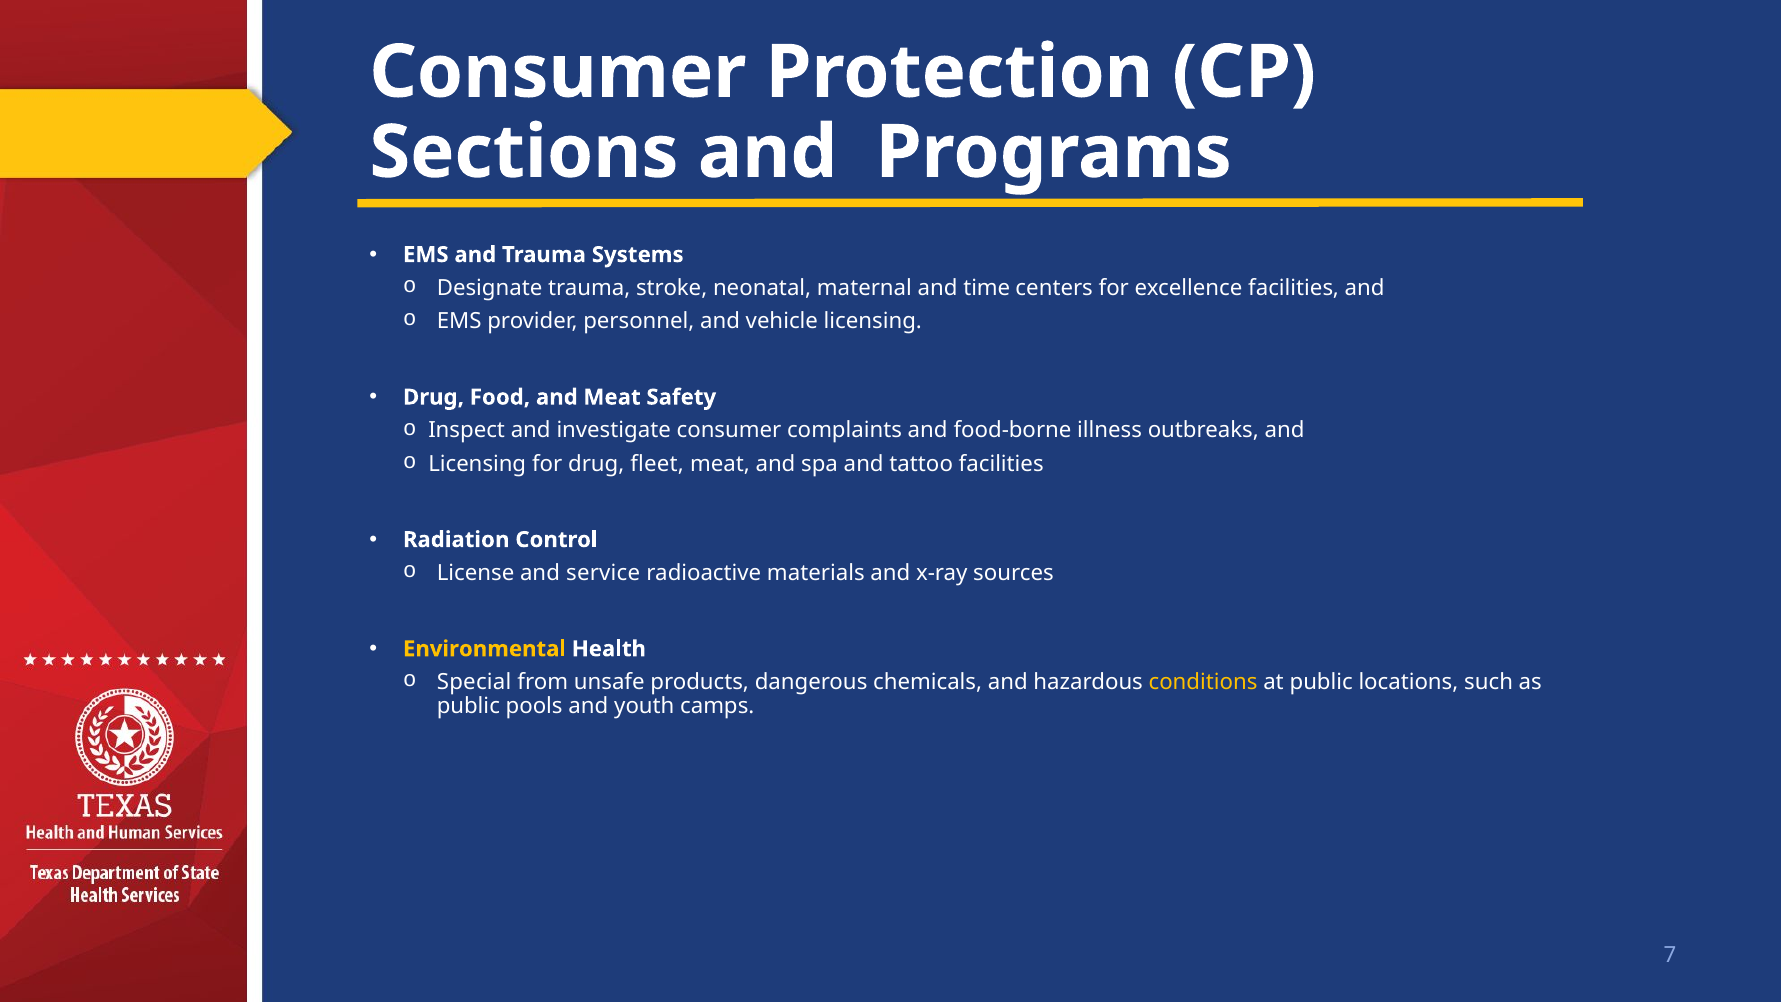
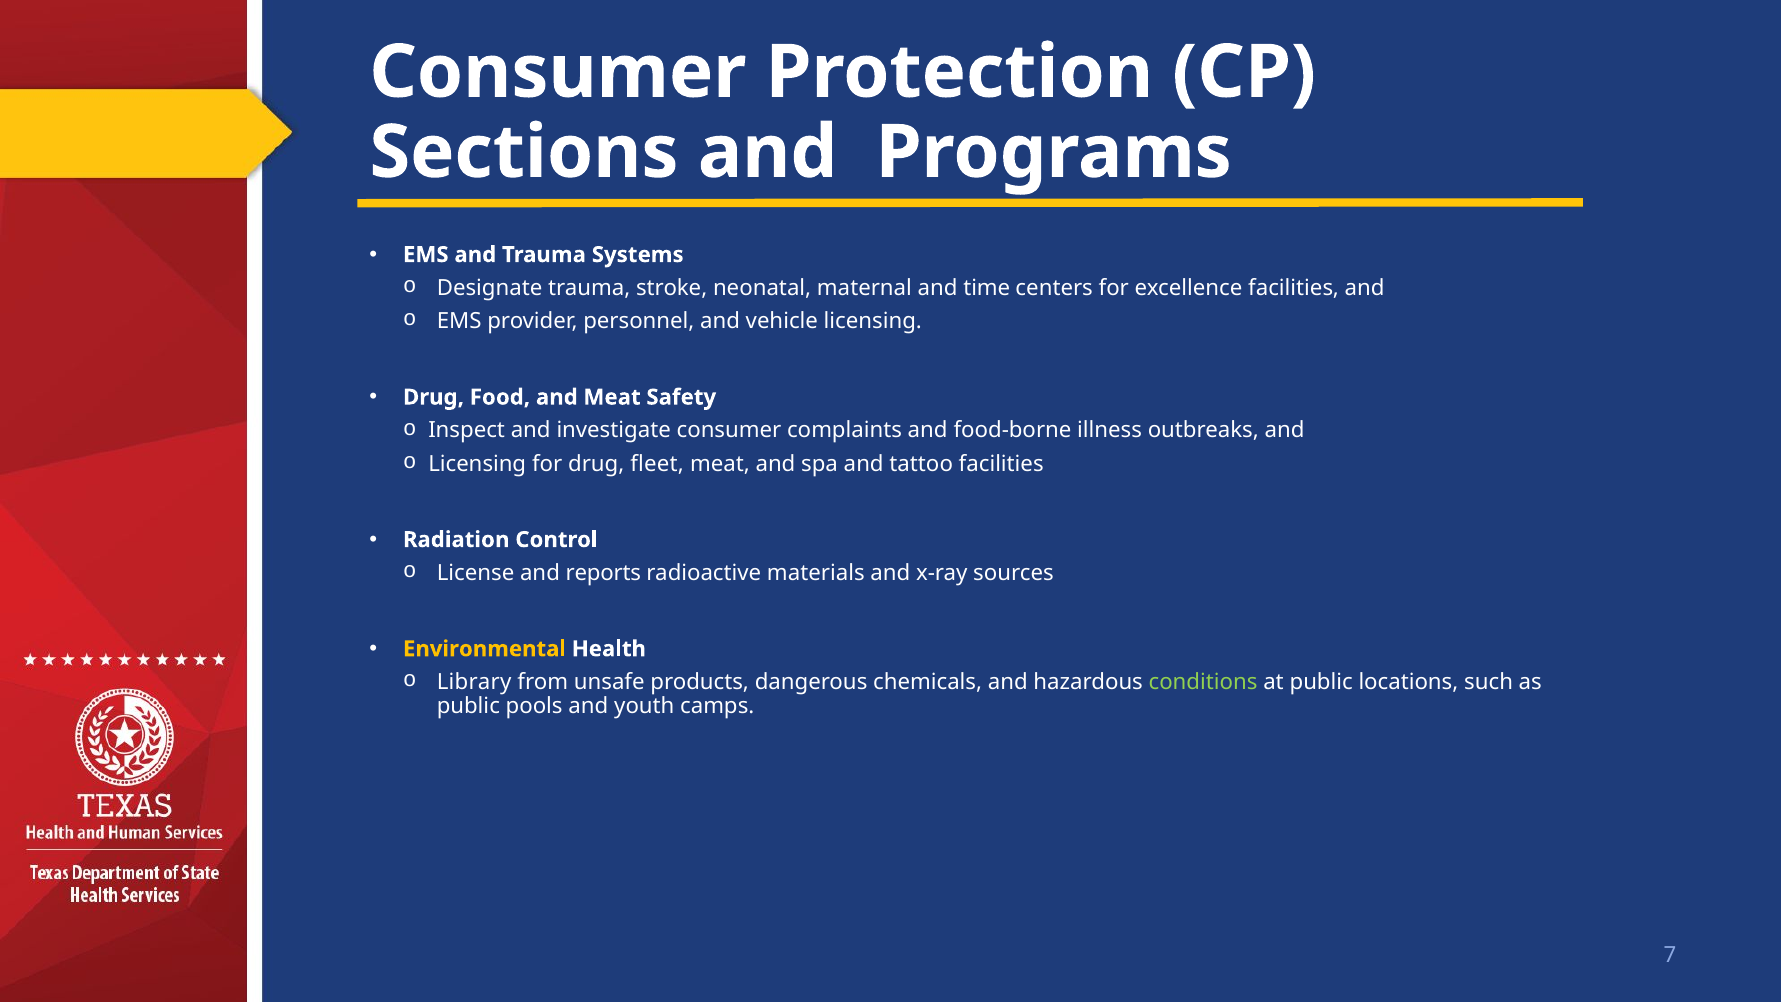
service: service -> reports (603, 573)
Special: Special -> Library (474, 682)
conditions colour: yellow -> light green (1203, 682)
